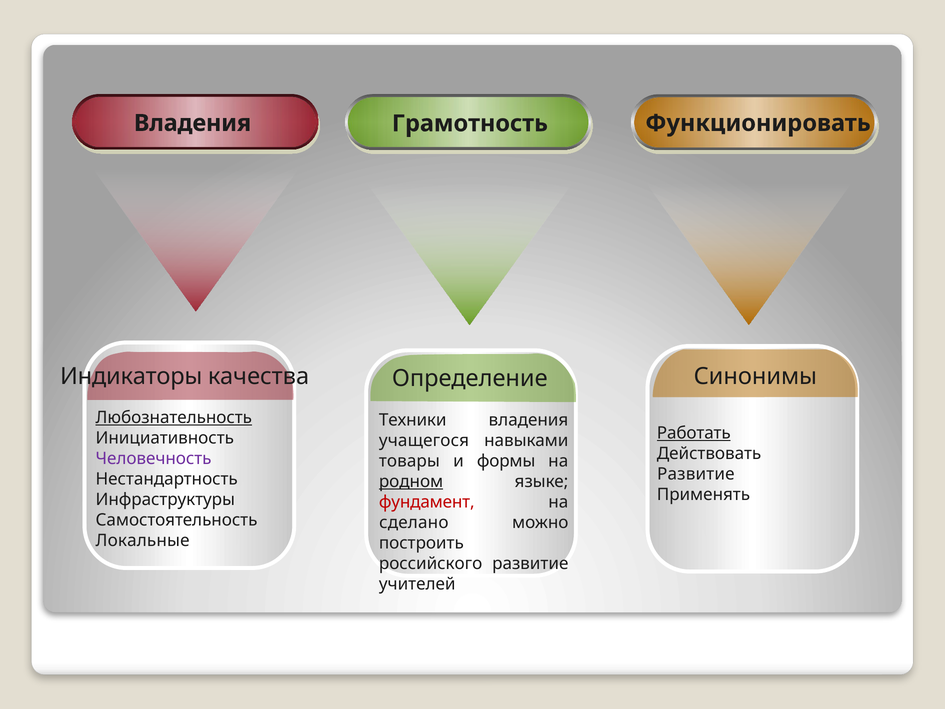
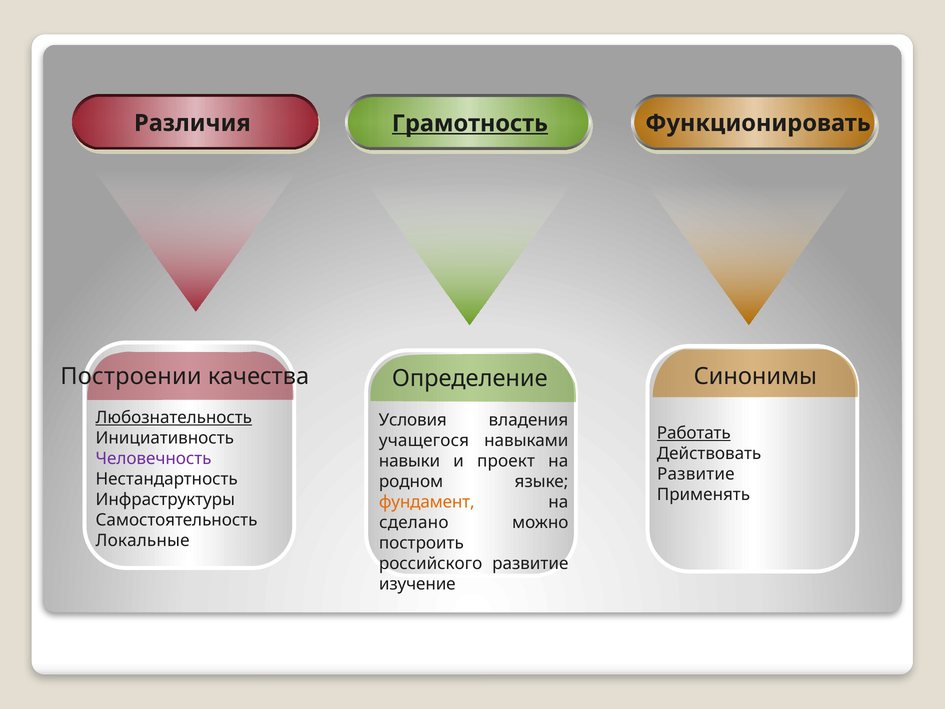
Владения: Владения -> Различия (192, 123)
Грамотность underline: none -> present (470, 123)
Индикаторы: Индикаторы -> Построении (131, 376)
Техники: Техники -> Условия (413, 420)
товары: товары -> навыки (410, 461)
формы: формы -> проект (506, 461)
родном underline: present -> none (411, 482)
фундамент colour: red -> orange (427, 502)
учителей: учителей -> изучение (417, 584)
